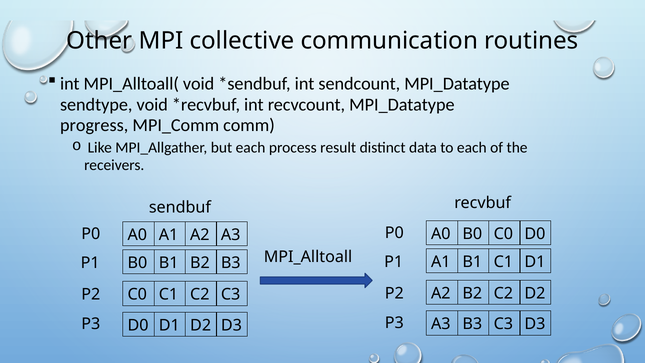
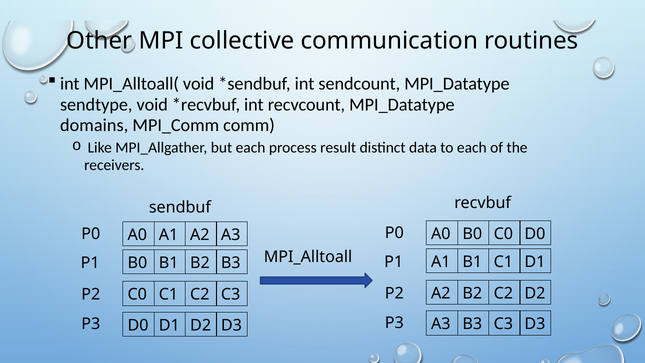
progress: progress -> domains (94, 125)
